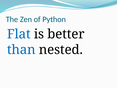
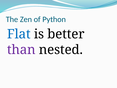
than colour: blue -> purple (21, 50)
